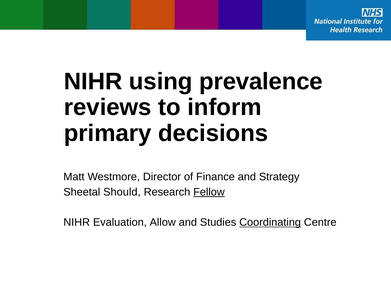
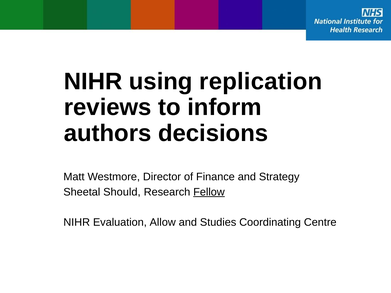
prevalence: prevalence -> replication (261, 82)
primary: primary -> authors (108, 133)
Coordinating underline: present -> none (270, 223)
